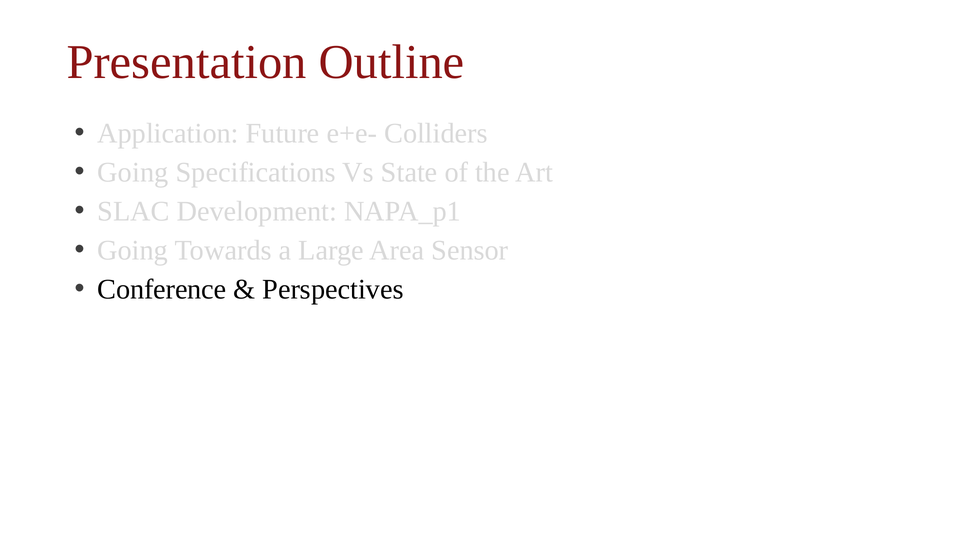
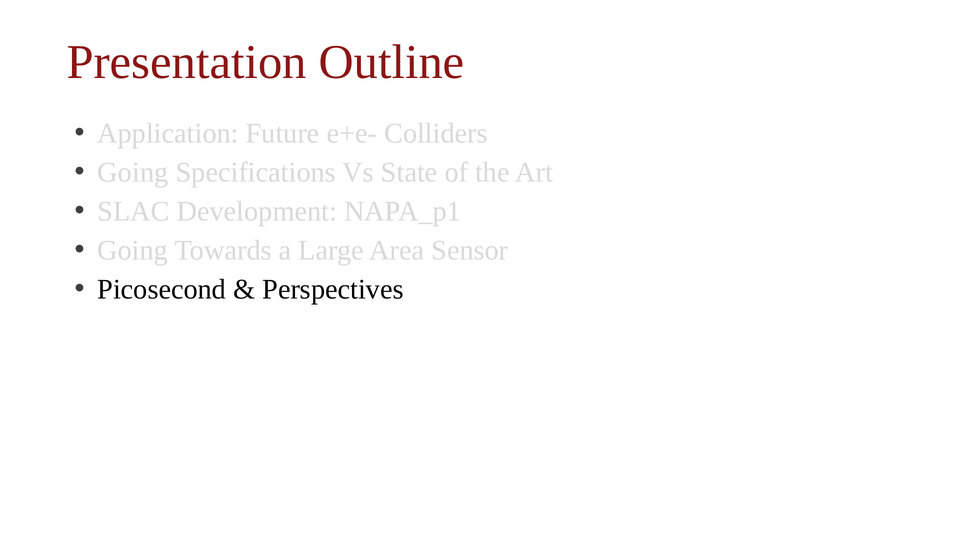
Conference: Conference -> Picosecond (162, 290)
